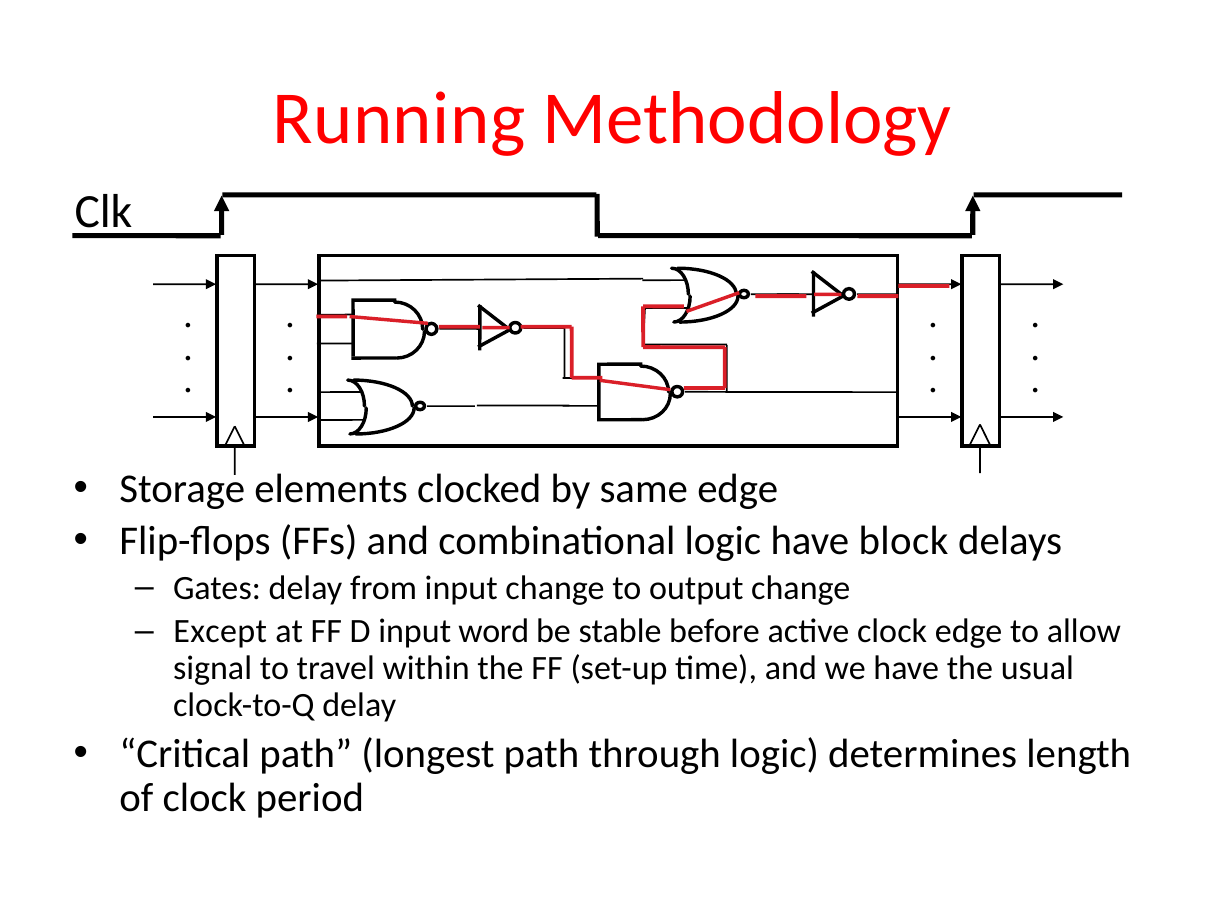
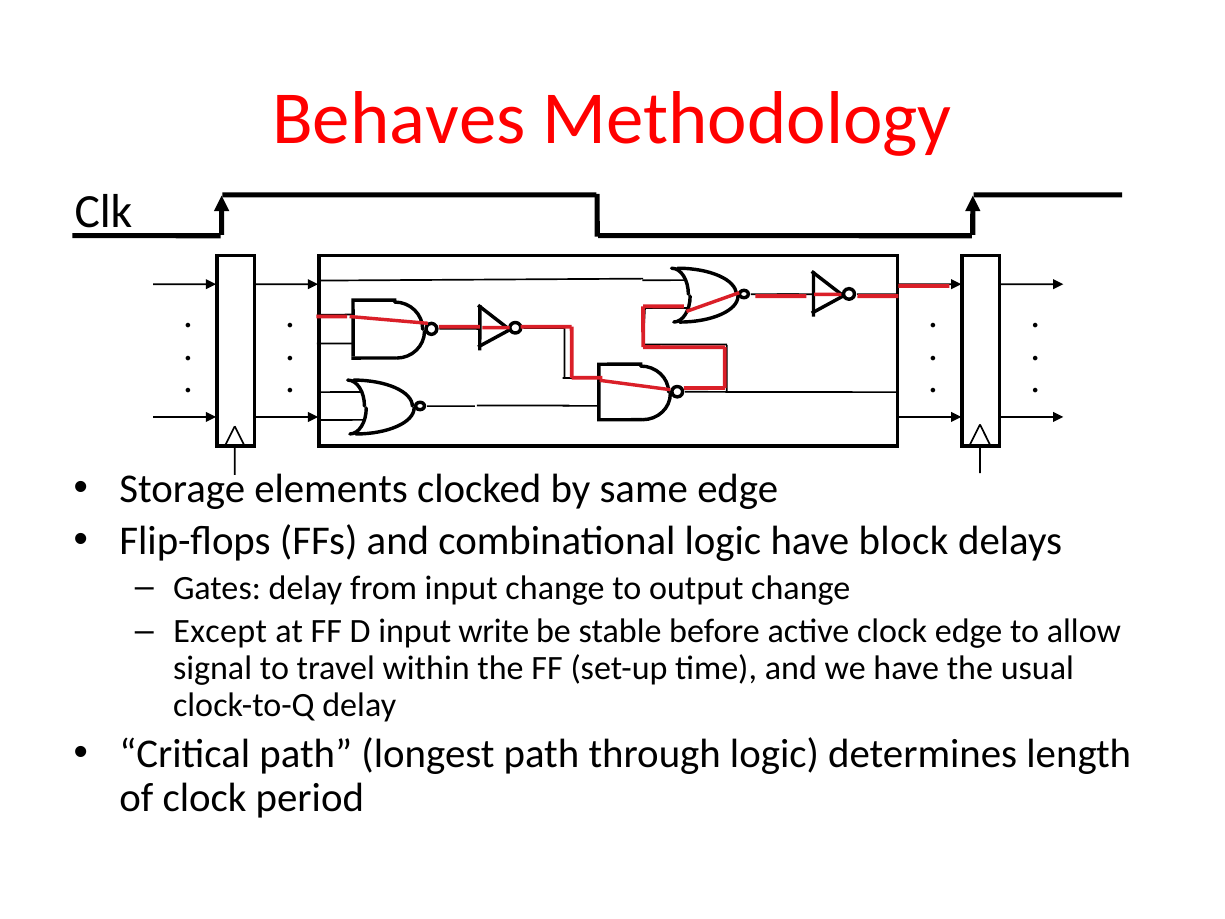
Running: Running -> Behaves (399, 119)
word: word -> write (494, 631)
